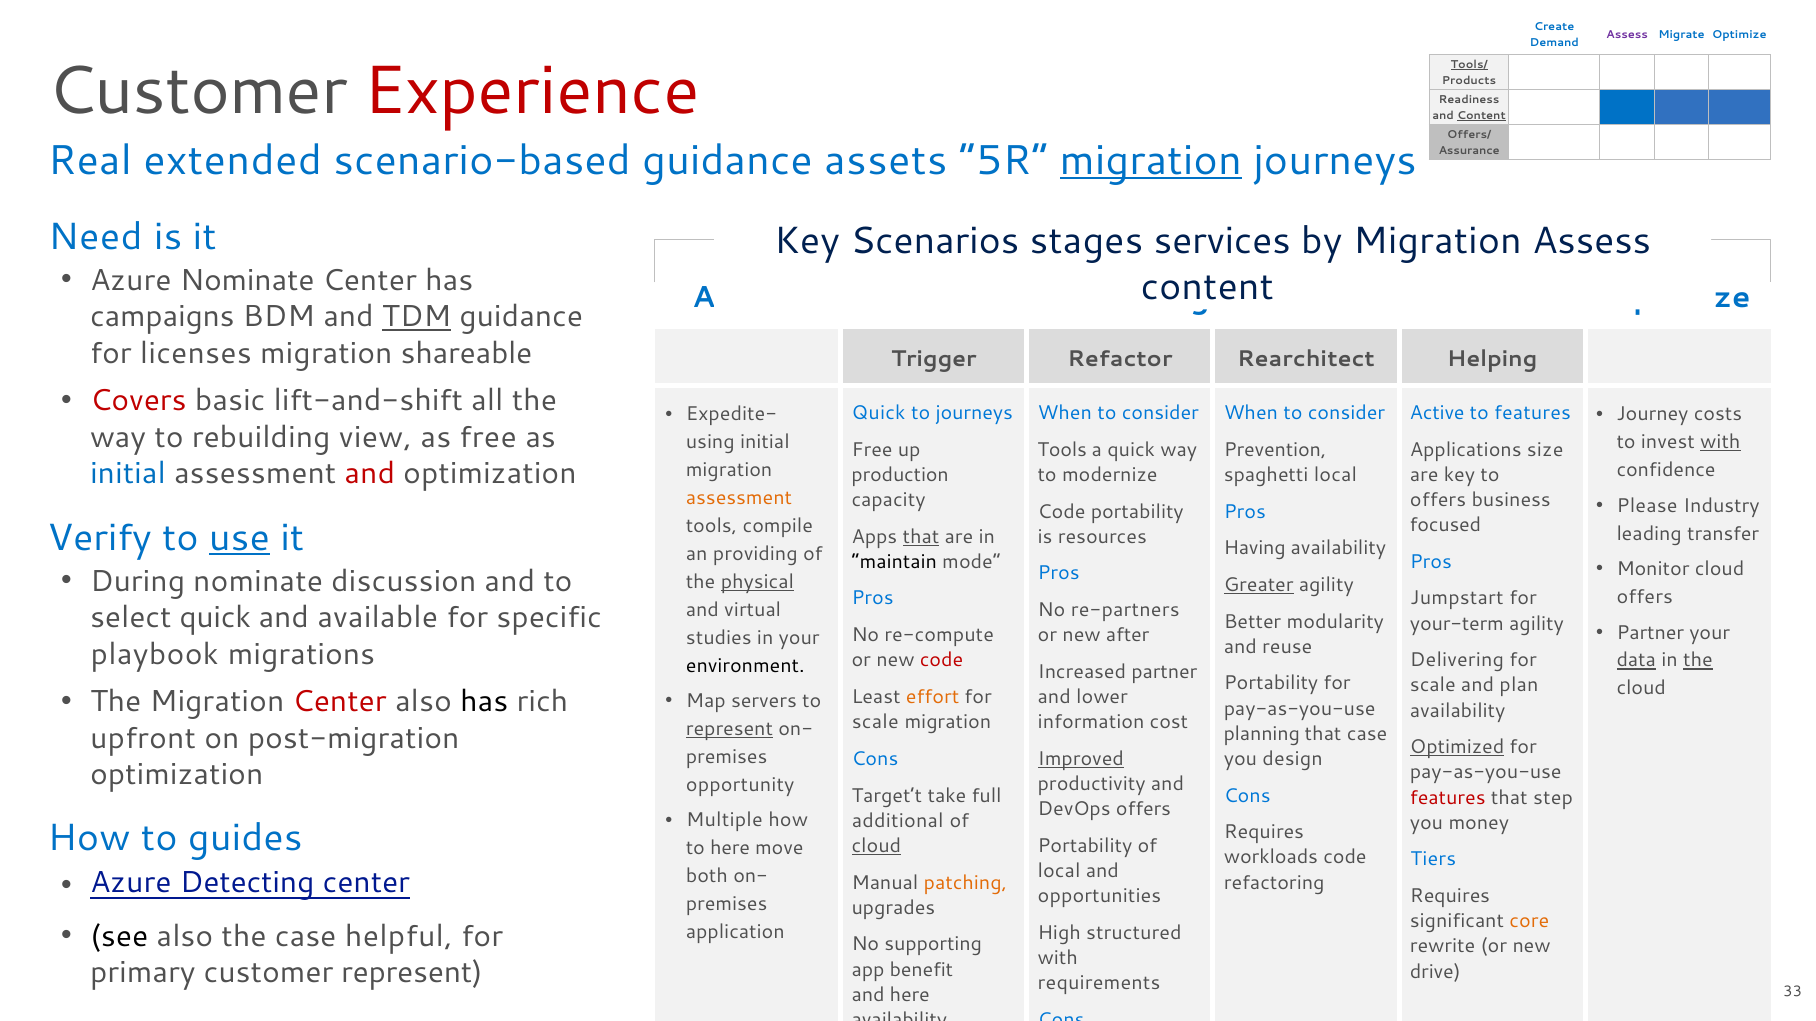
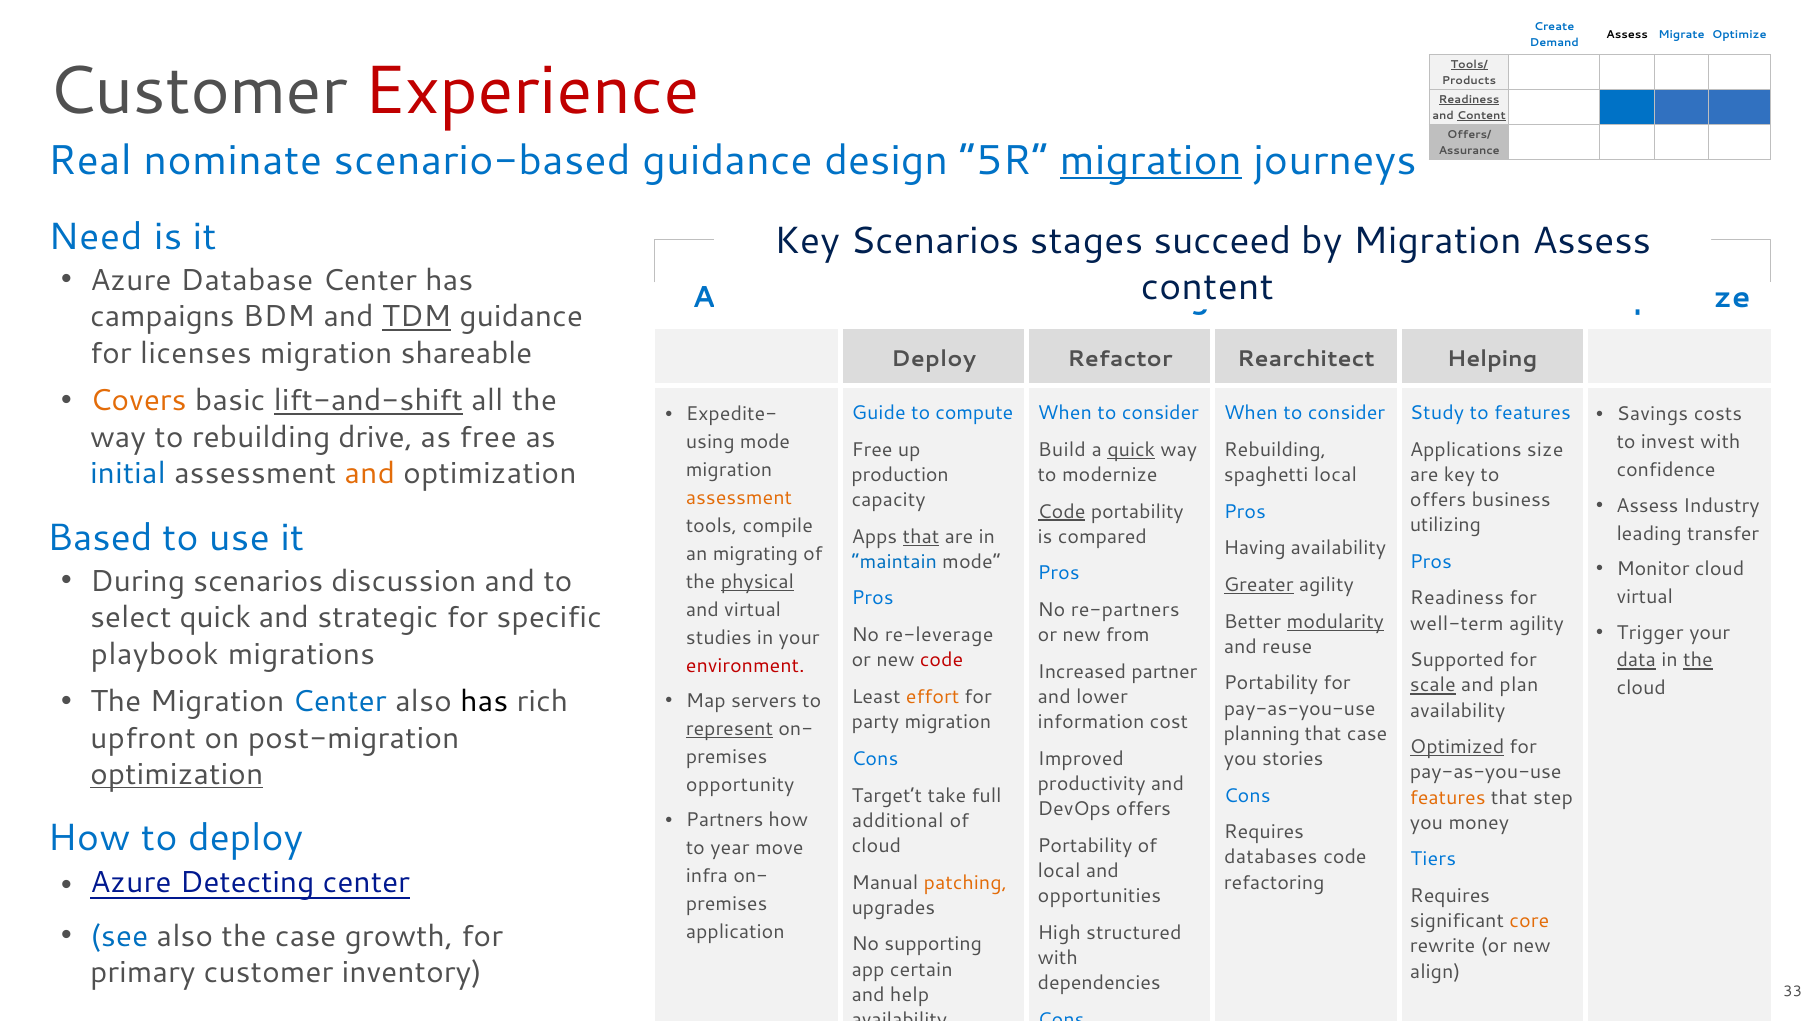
Assess colour: purple -> black (1627, 35)
Readiness underline: none -> present (1469, 100)
extended: extended -> nominate (233, 160)
assets: assets -> design (886, 160)
services: services -> succeed (1222, 241)
Azure Nominate: Nominate -> Database (247, 281)
Trigger: Trigger -> Deploy (934, 359)
Covers colour: red -> orange (138, 401)
lift-and-shift underline: none -> present (368, 401)
Journey: Journey -> Savings (1652, 415)
Quick: Quick -> Guide (879, 413)
to journeys: journeys -> compute (974, 413)
Active: Active -> Study (1437, 413)
view: view -> drive (376, 437)
using initial: initial -> mode (765, 442)
with underline: present -> none (1720, 442)
Tools: Tools -> Build (1062, 450)
quick underline: none -> present (1131, 450)
Prevention: Prevention -> Rebuilding (1275, 450)
and colour: red -> orange (370, 474)
Please: Please -> Assess (1647, 506)
Code underline: none -> present (1062, 512)
focused: focused -> utilizing (1445, 525)
Verify: Verify -> Based (100, 538)
use underline: present -> none (239, 538)
resources: resources -> compared (1102, 537)
providing: providing -> migrating (755, 554)
maintain colour: black -> blue (894, 562)
During nominate: nominate -> scenarios (258, 582)
offers: offers -> virtual (1645, 597)
Jumpstart: Jumpstart -> Readiness (1457, 599)
available: available -> strategic (378, 618)
modularity underline: none -> present (1335, 622)
your-term: your-term -> well-term (1457, 624)
Partner: Partner -> Trigger (1650, 633)
re-compute: re-compute -> re-leverage (939, 635)
after: after -> from (1128, 635)
Delivering: Delivering -> Supported (1457, 661)
environment colour: black -> red (745, 666)
scale underline: none -> present (1433, 686)
Center colour: red -> blue (340, 702)
scale: scale -> party (875, 722)
Improved underline: present -> none (1081, 759)
design: design -> stories (1293, 759)
optimization underline: none -> present (177, 775)
features colour: red -> orange (1448, 798)
Multiple: Multiple -> Partners (725, 821)
to guides: guides -> deploy (245, 839)
cloud underline: present -> none (876, 846)
to here: here -> year (730, 849)
workloads: workloads -> databases (1271, 858)
both: both -> infra (707, 877)
see colour: black -> blue (119, 937)
helpful: helpful -> growth (399, 937)
customer represent: represent -> inventory (412, 973)
benefit: benefit -> certain (921, 970)
drive: drive -> align (1435, 972)
requirements: requirements -> dependencies (1099, 984)
and here: here -> help (910, 995)
